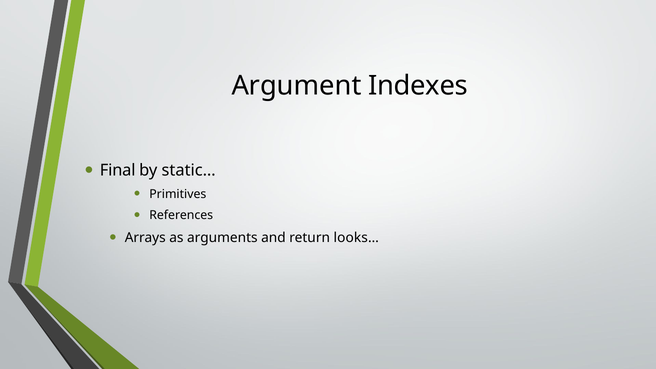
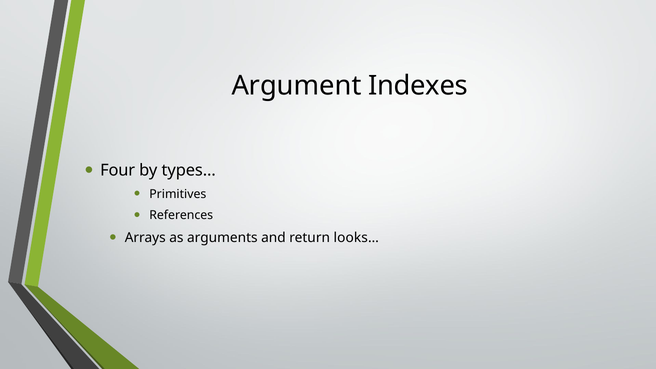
Final: Final -> Four (118, 171)
static…: static… -> types… (189, 171)
